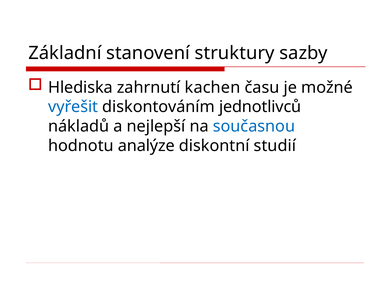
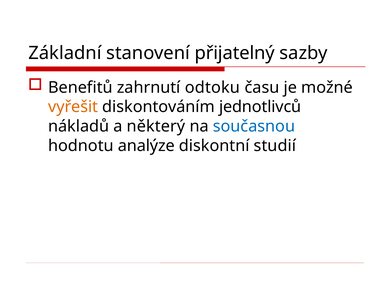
struktury: struktury -> přijatelný (235, 53)
Hlediska: Hlediska -> Benefitů (80, 88)
kachen: kachen -> odtoku (212, 88)
vyřešit colour: blue -> orange (73, 107)
nejlepší: nejlepší -> některý (156, 127)
